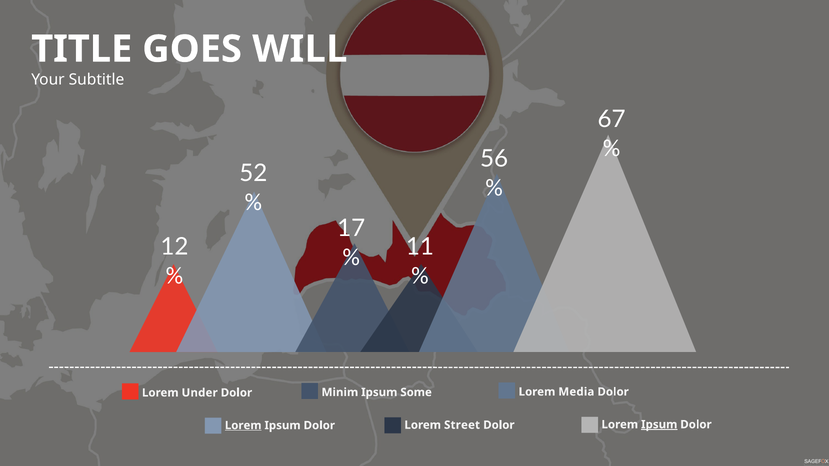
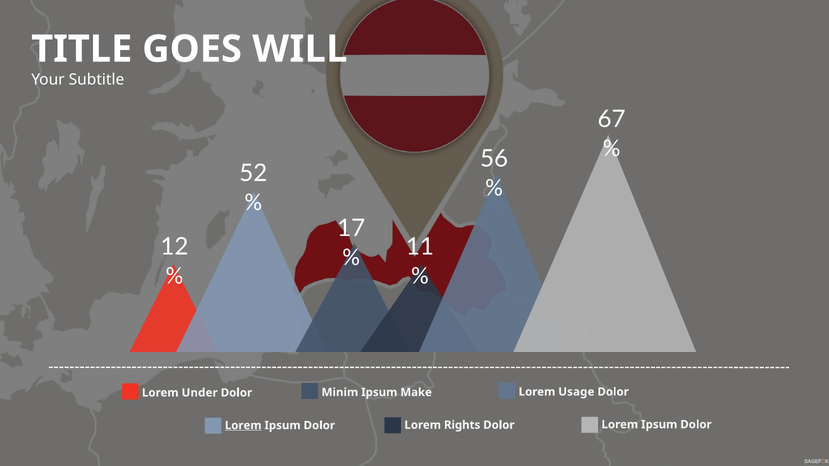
Media: Media -> Usage (576, 392)
Some: Some -> Make (416, 393)
Ipsum underline: present -> none (659, 425)
Street: Street -> Rights (462, 425)
